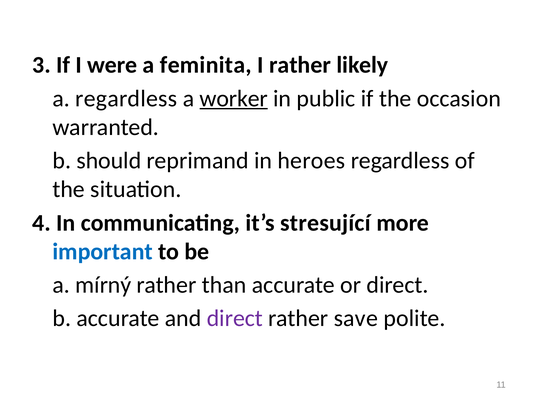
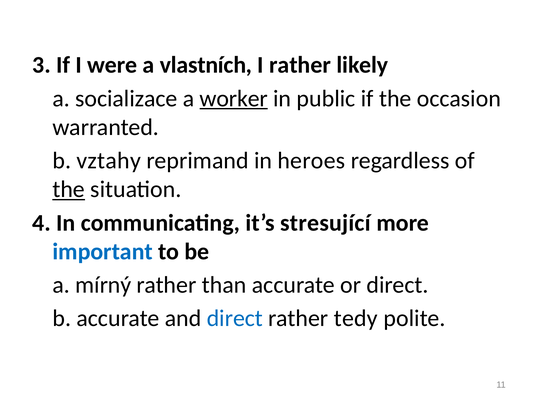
feminita: feminita -> vlastních (206, 65)
a regardless: regardless -> socializace (126, 99)
should: should -> vztahy (109, 161)
the underline: none -> present (69, 190)
direct colour: purple -> blue (235, 319)
save: save -> tedy (356, 319)
